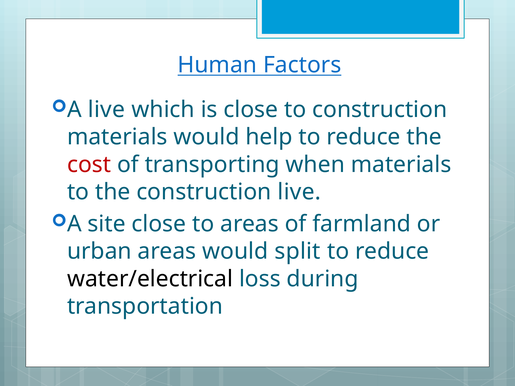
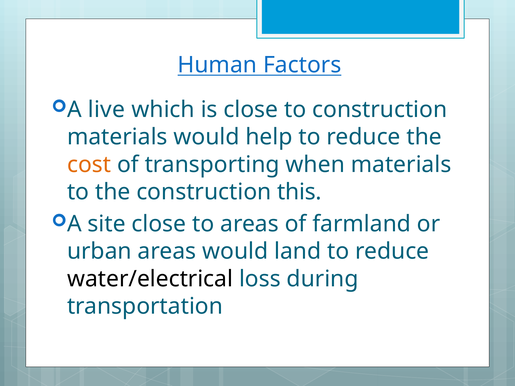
cost colour: red -> orange (89, 165)
construction live: live -> this (300, 192)
split: split -> land (298, 252)
